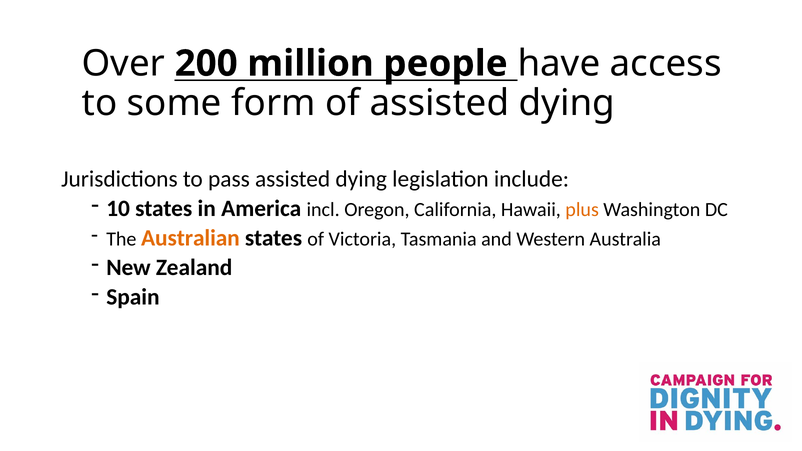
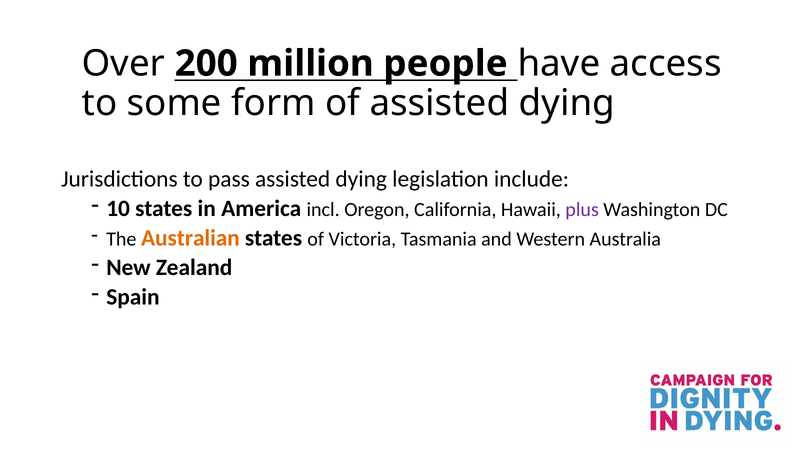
plus colour: orange -> purple (582, 210)
